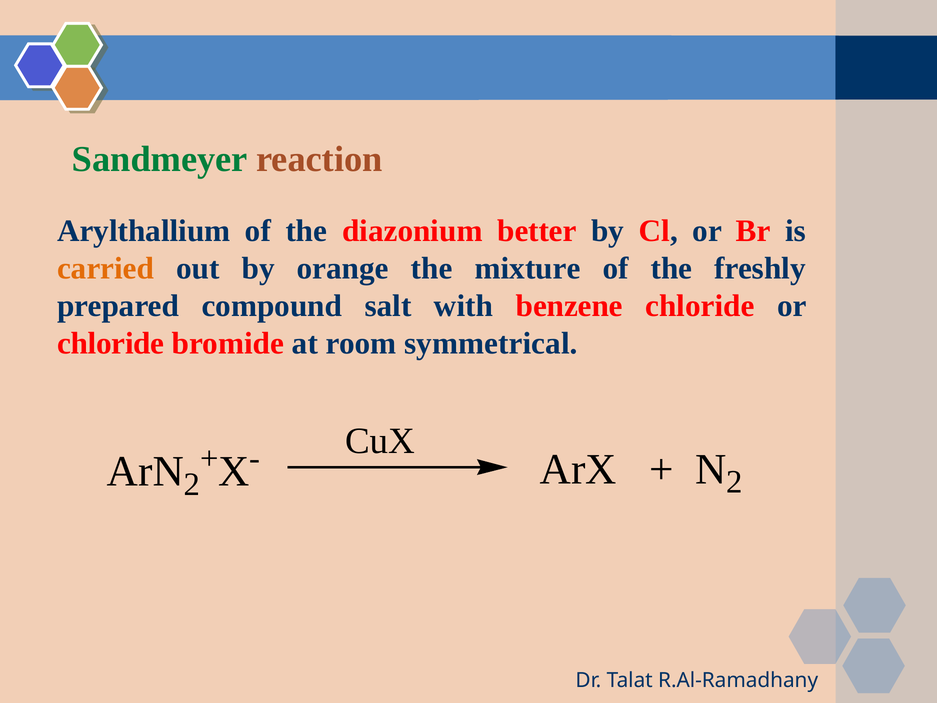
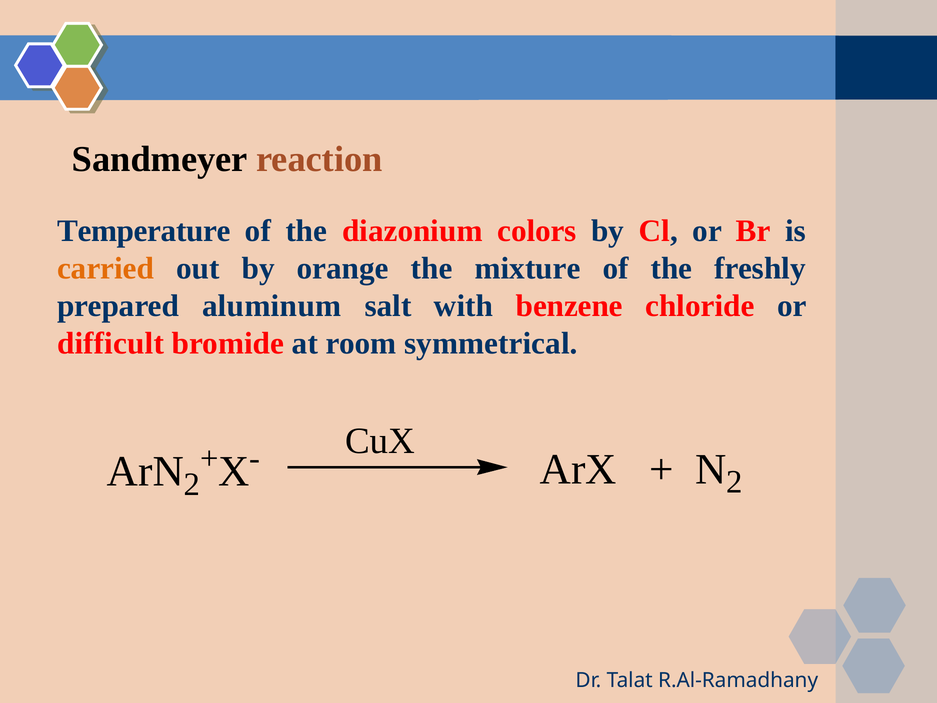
Sandmeyer colour: green -> black (160, 159)
Arylthallium: Arylthallium -> Temperature (144, 231)
better: better -> colors (537, 231)
compound: compound -> aluminum (272, 306)
chloride: chloride -> difficult (111, 343)
